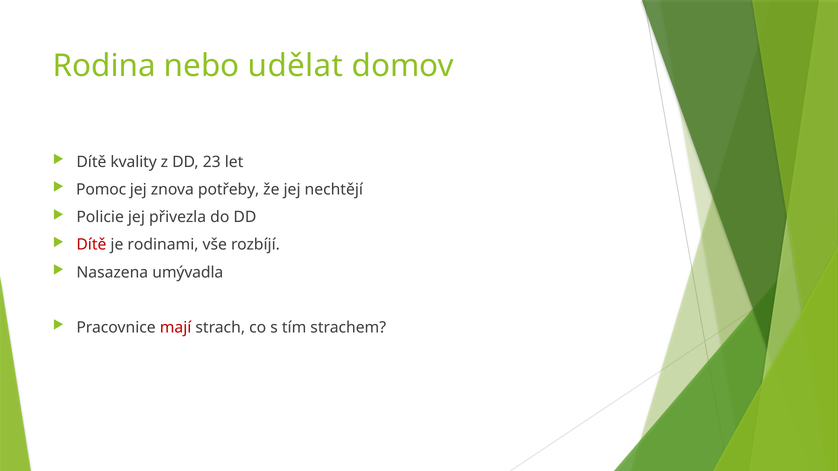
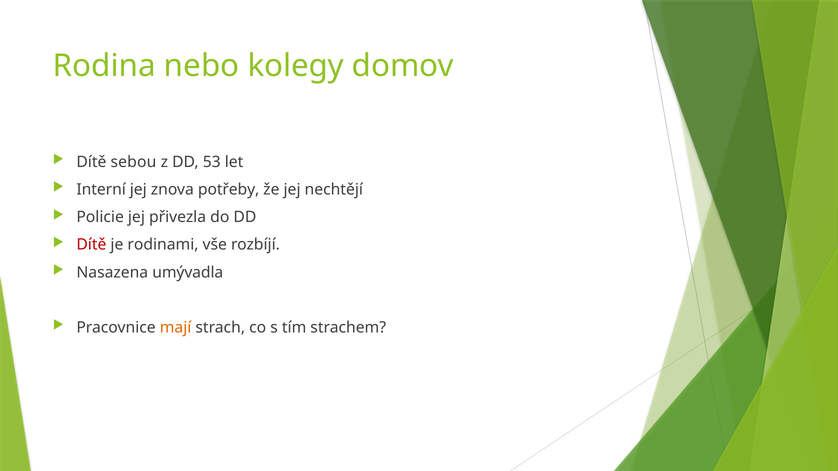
udělat: udělat -> kolegy (296, 66)
kvality: kvality -> sebou (133, 162)
23: 23 -> 53 (212, 162)
Pomoc: Pomoc -> Interní (101, 190)
mají colour: red -> orange (176, 328)
